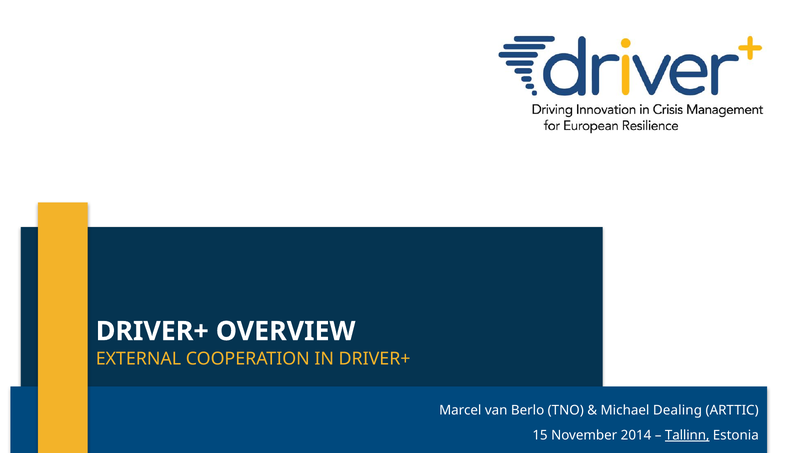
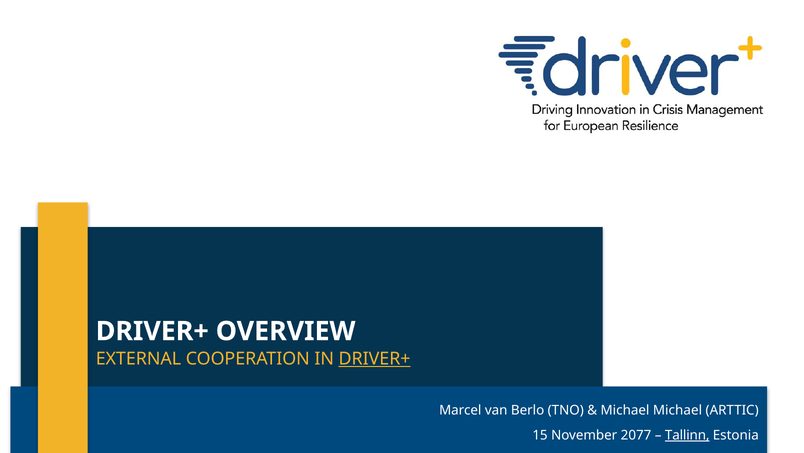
DRIVER+ underline: none -> present (375, 358)
Michael Dealing: Dealing -> Michael (677, 410)
2014: 2014 -> 2077 (636, 434)
